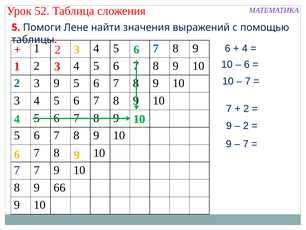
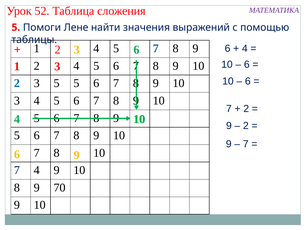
7: 7 -> 6 (248, 81)
2 3 9: 9 -> 5 (57, 83)
7 7: 7 -> 4 (37, 170)
66: 66 -> 70 (60, 187)
